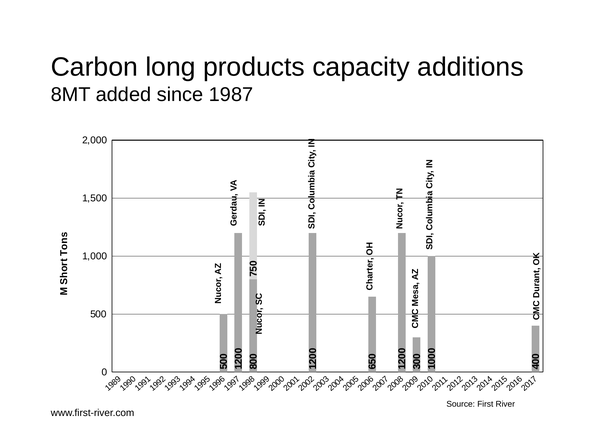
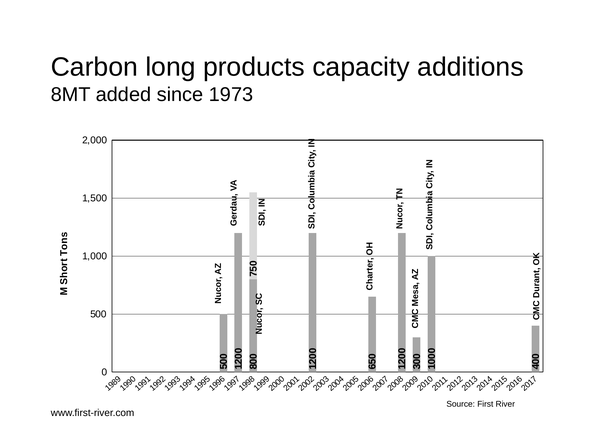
1987: 1987 -> 1973 (231, 95)
